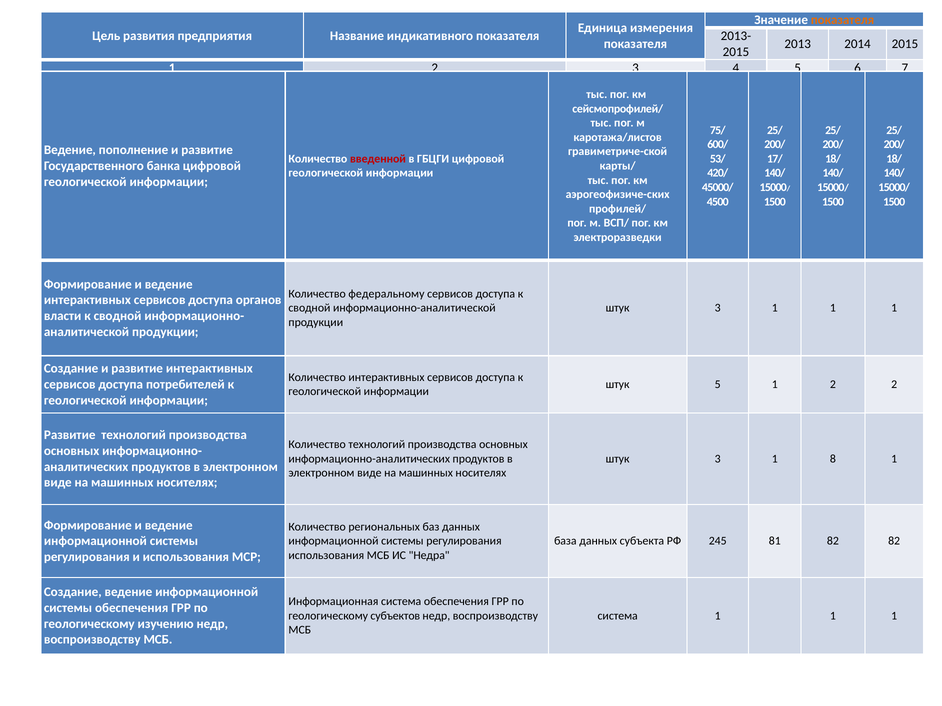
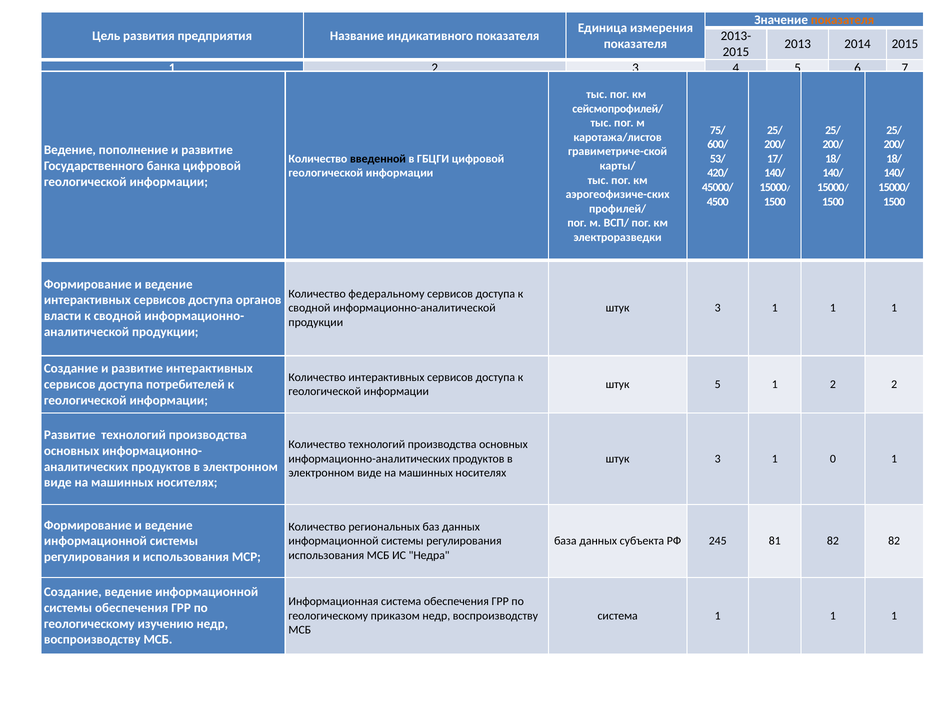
введенной colour: red -> black (378, 159)
8: 8 -> 0 (833, 459)
субъектов: субъектов -> приказом (395, 616)
